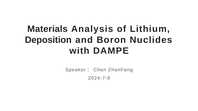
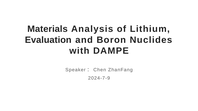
Deposition: Deposition -> Evaluation (48, 40)
